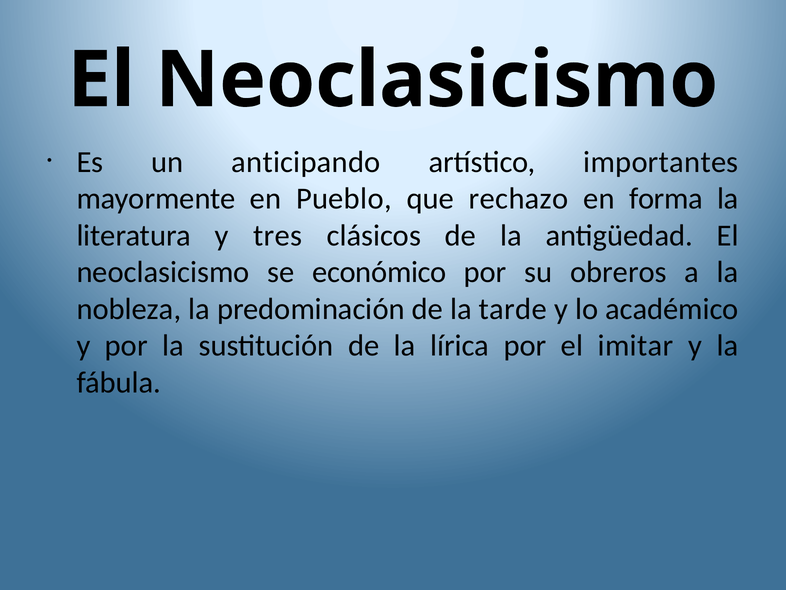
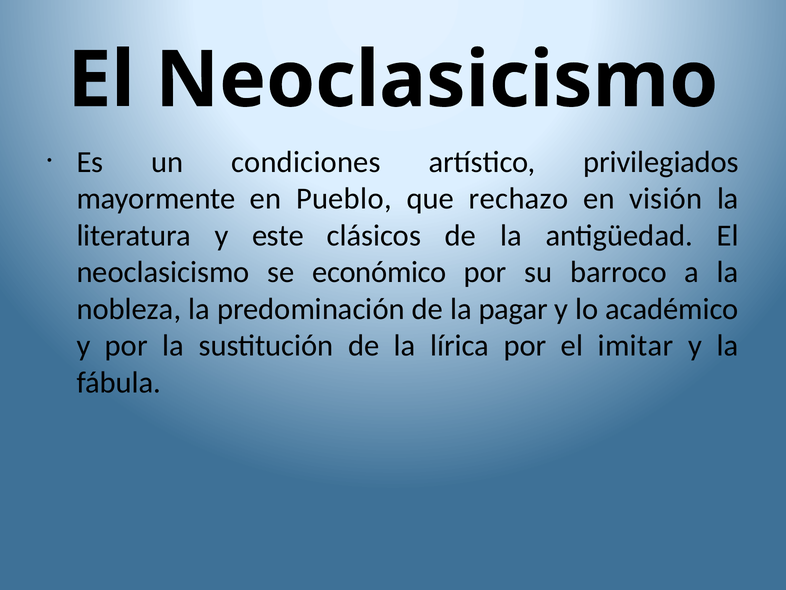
anticipando: anticipando -> condiciones (306, 162)
importantes: importantes -> privilegiados (661, 162)
forma: forma -> visión (666, 199)
tres: tres -> este (278, 235)
obreros: obreros -> barroco (618, 272)
tarde: tarde -> pagar (513, 309)
